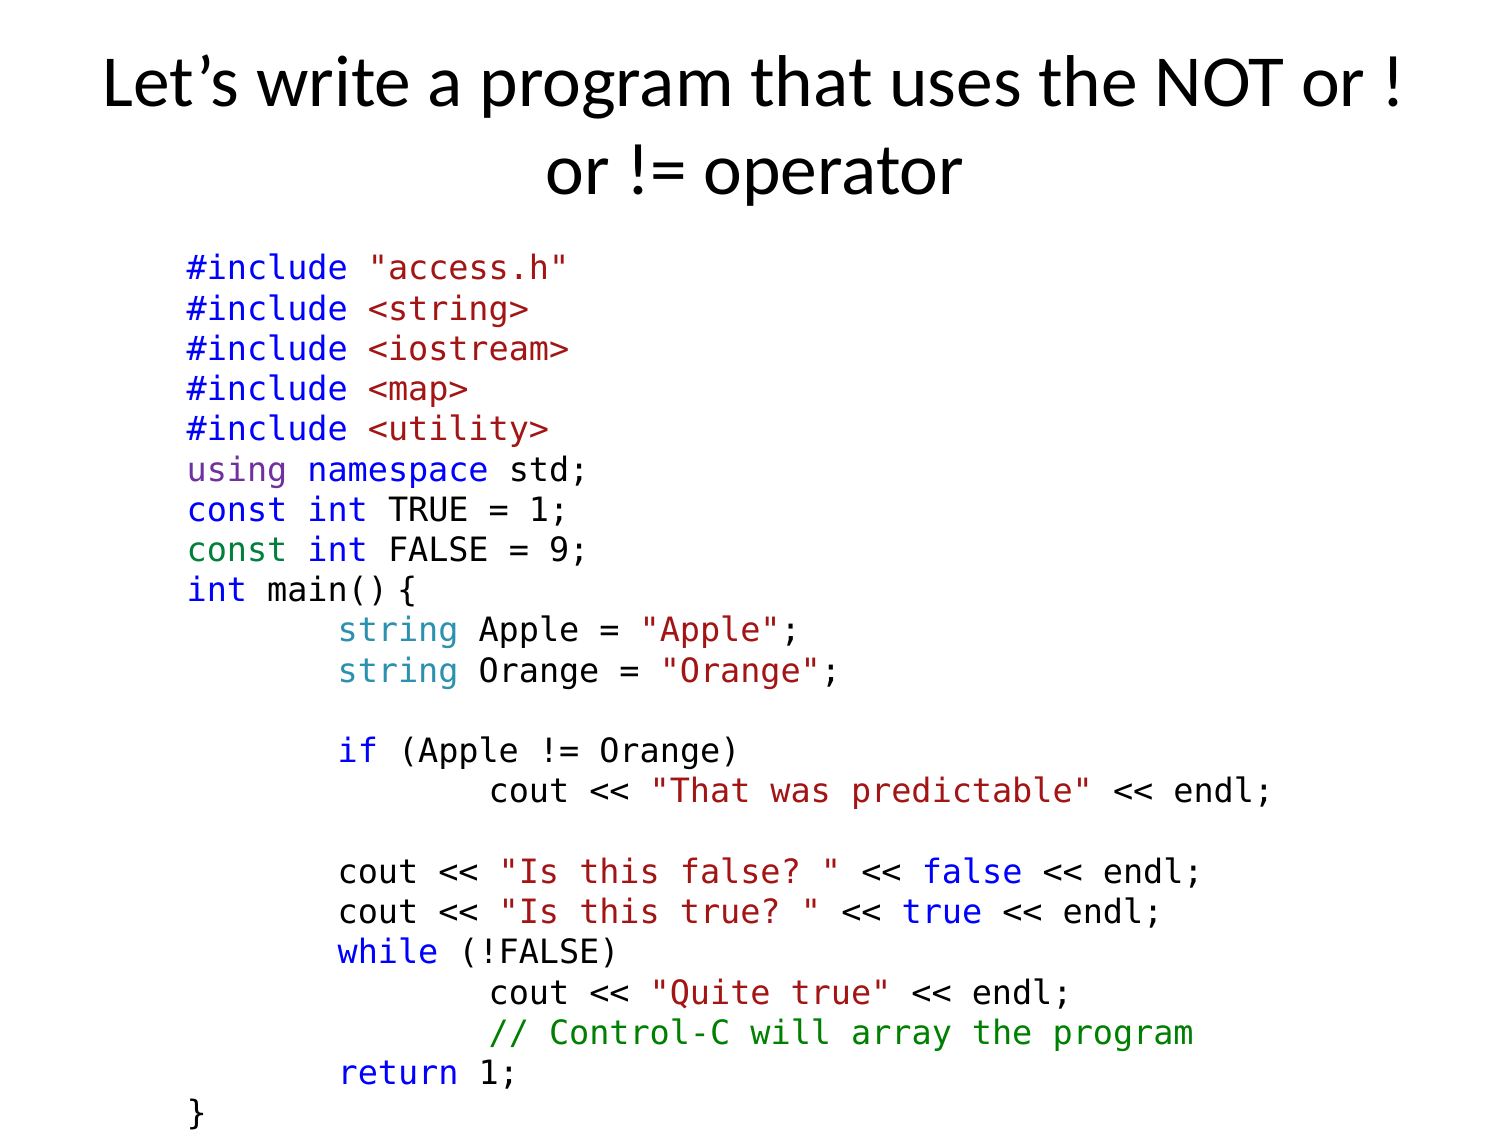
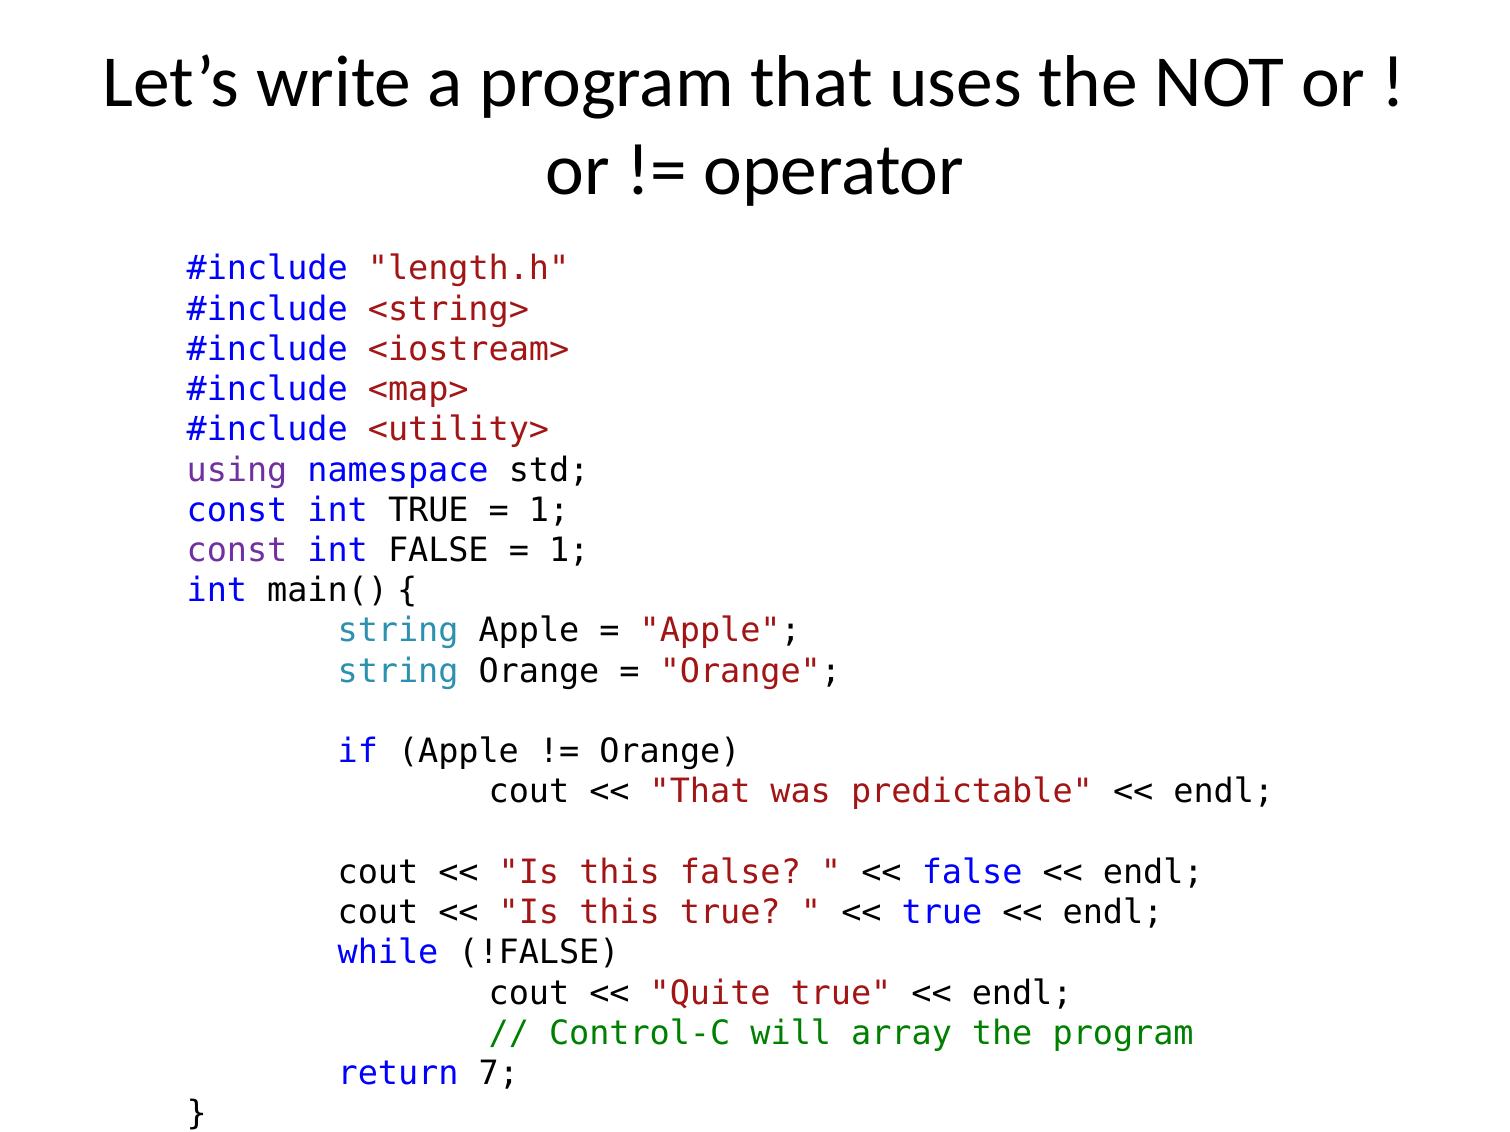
access.h: access.h -> length.h (469, 269)
const colour: green -> purple (237, 551)
9: 9 -> 1 (569, 551)
return 1: 1 -> 7 (499, 1074)
